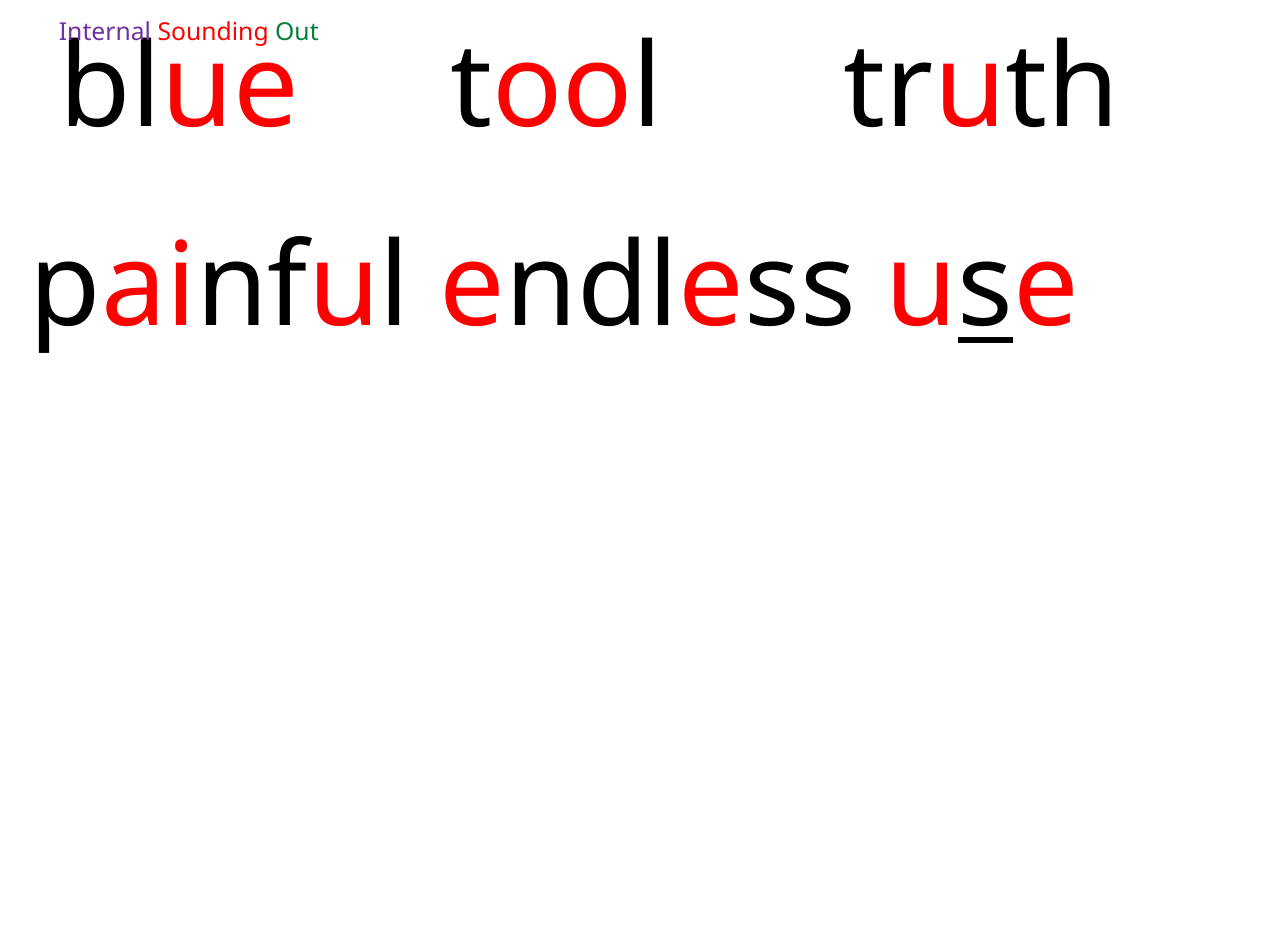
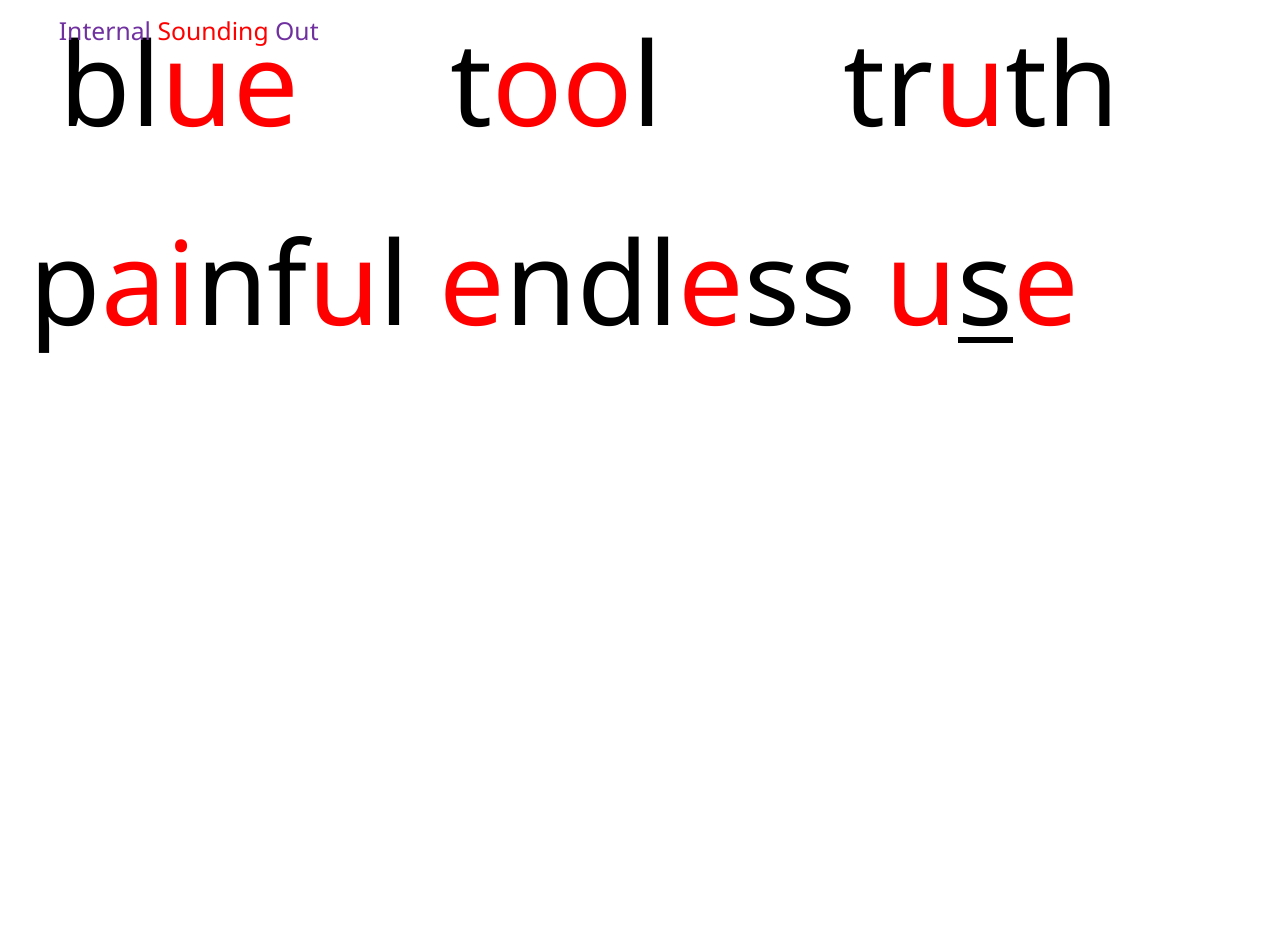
Out colour: green -> purple (297, 32)
